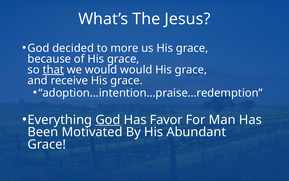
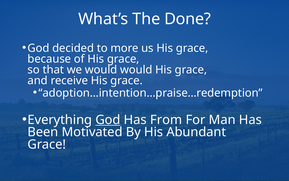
Jesus: Jesus -> Done (188, 19)
that underline: present -> none (53, 70)
Favor: Favor -> From (166, 120)
